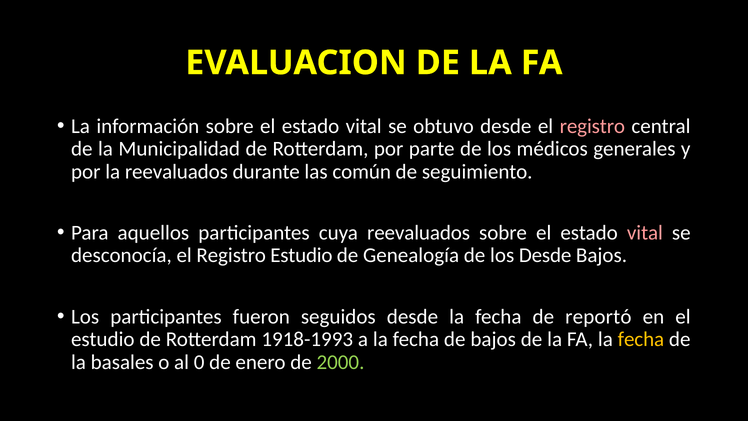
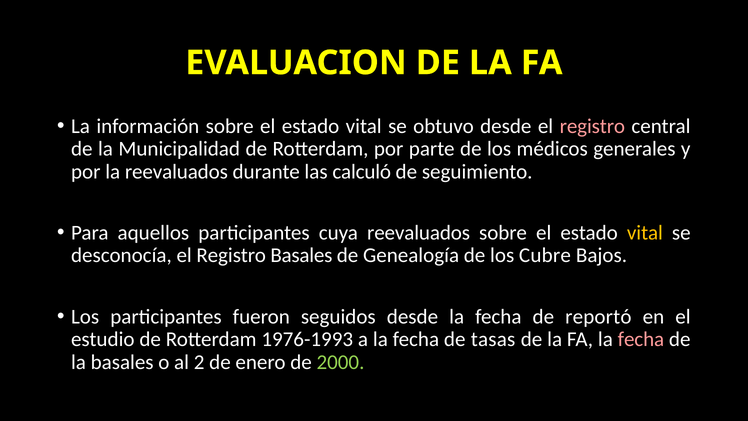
común: común -> calculó (362, 172)
vital colour: pink -> yellow (645, 233)
Registro Estudio: Estudio -> Basales (301, 255)
los Desde: Desde -> Cubre (545, 255)
1918-1993: 1918-1993 -> 1976-1993 (307, 339)
de bajos: bajos -> tasas (493, 339)
fecha colour: yellow -> pink (641, 339)
0: 0 -> 2 (199, 362)
